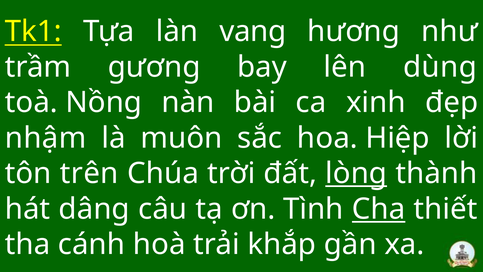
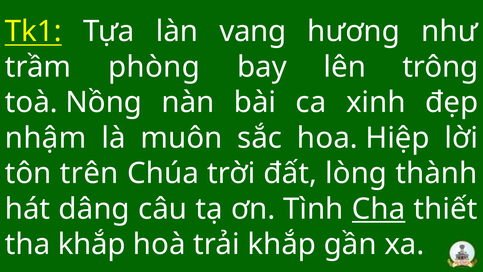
gương: gương -> phòng (154, 67)
dùng: dùng -> trông (440, 67)
lòng underline: present -> none (356, 173)
tha cánh: cánh -> khắp (92, 244)
